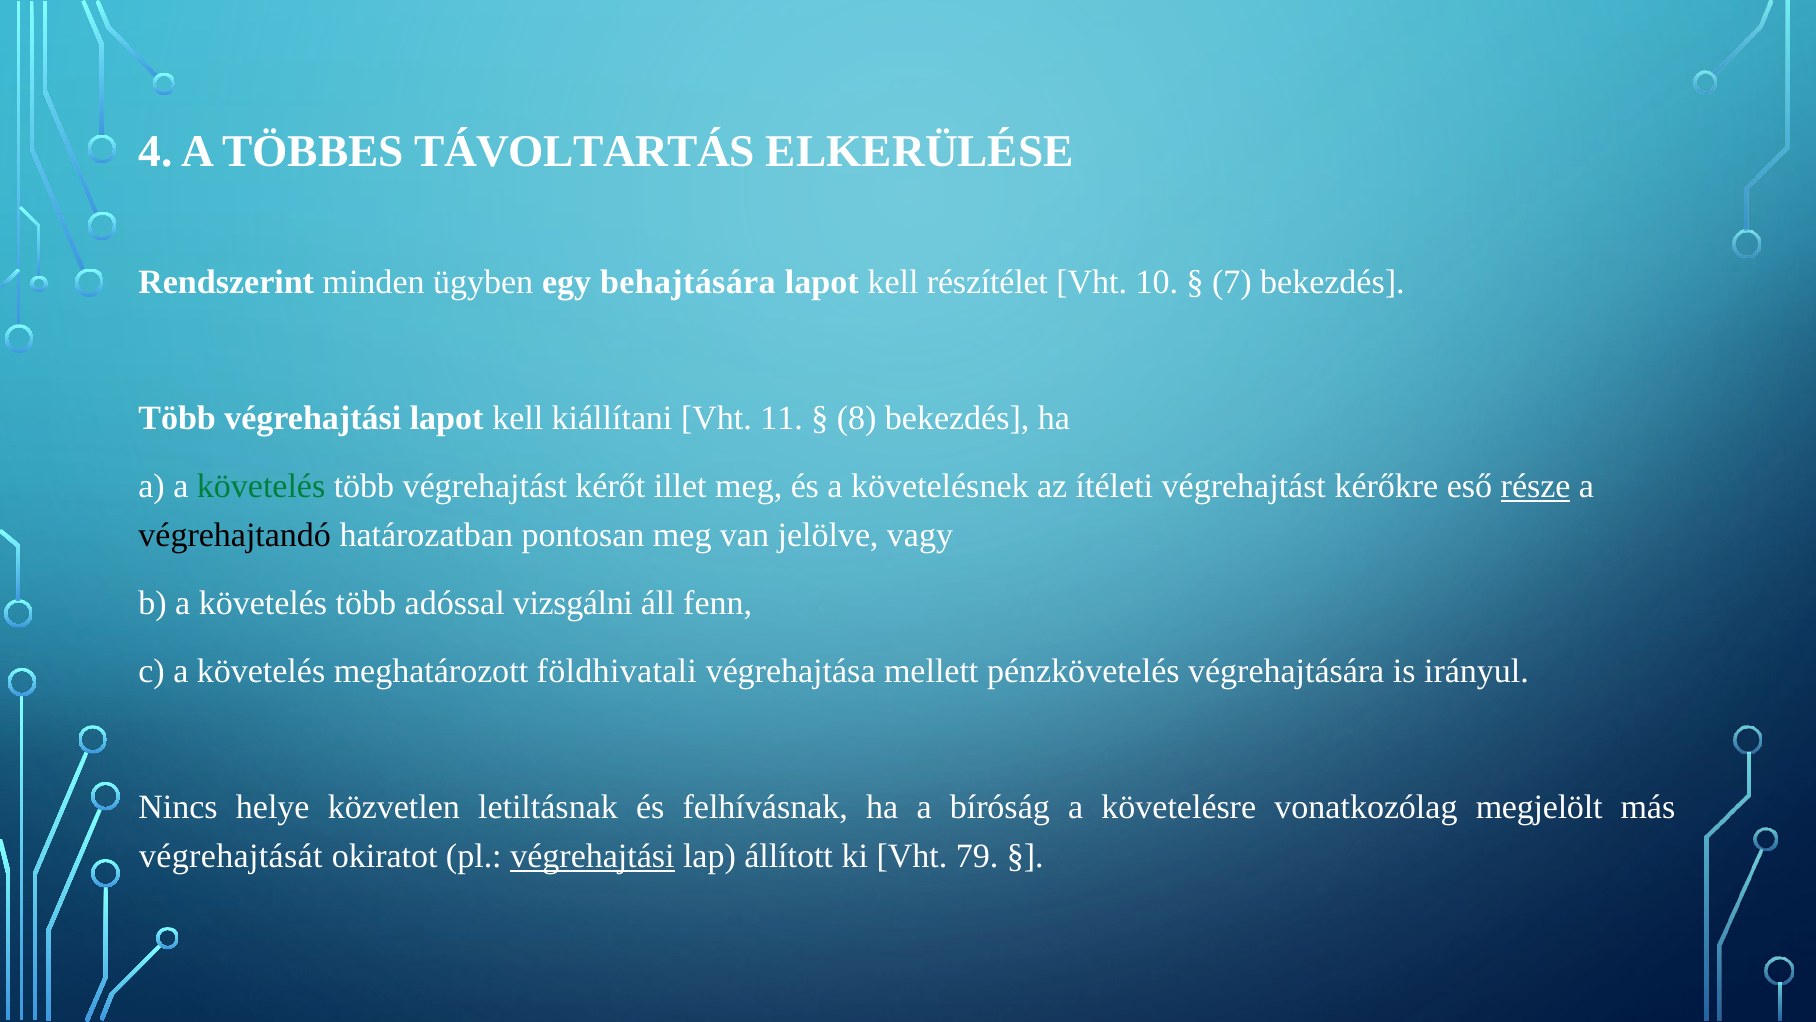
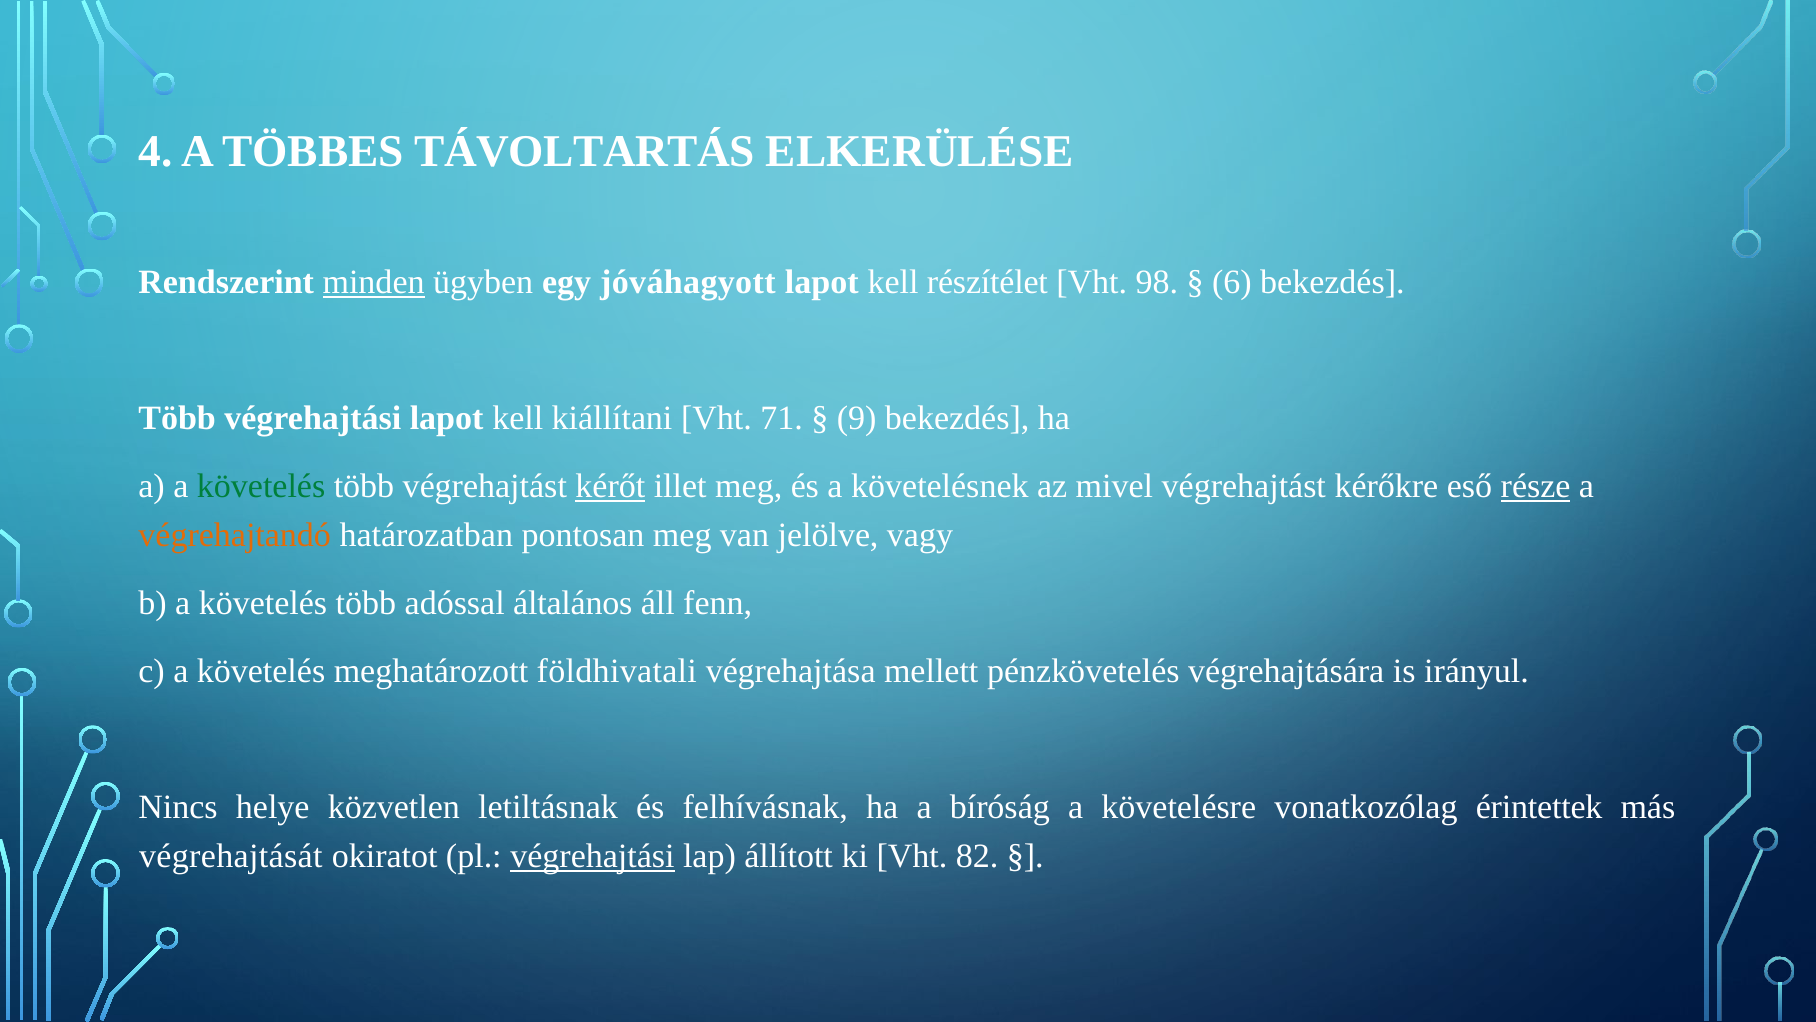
minden underline: none -> present (374, 282)
behajtására: behajtására -> jóváhagyott (688, 282)
10: 10 -> 98 (1157, 282)
7: 7 -> 6 (1232, 282)
11: 11 -> 71 (782, 418)
8: 8 -> 9 (857, 418)
kérőt underline: none -> present (610, 486)
ítéleti: ítéleti -> mivel (1114, 486)
végrehajtandó colour: black -> orange (235, 535)
vizsgálni: vizsgálni -> általános (573, 603)
megjelölt: megjelölt -> érintettek (1539, 807)
79: 79 -> 82 (977, 856)
